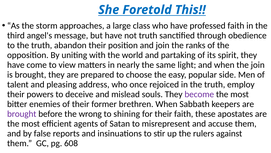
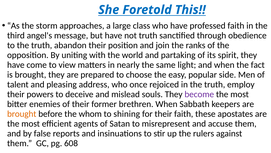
the join: join -> fact (258, 65)
brought colour: purple -> orange (22, 113)
wrong: wrong -> whom (90, 113)
